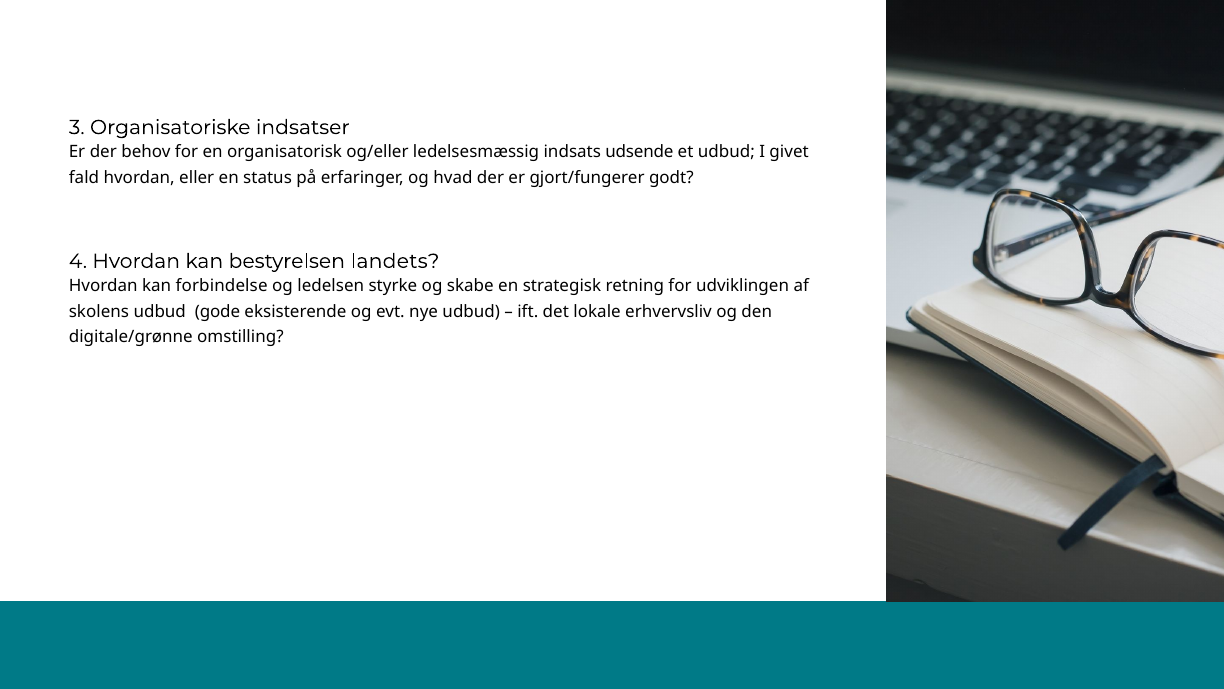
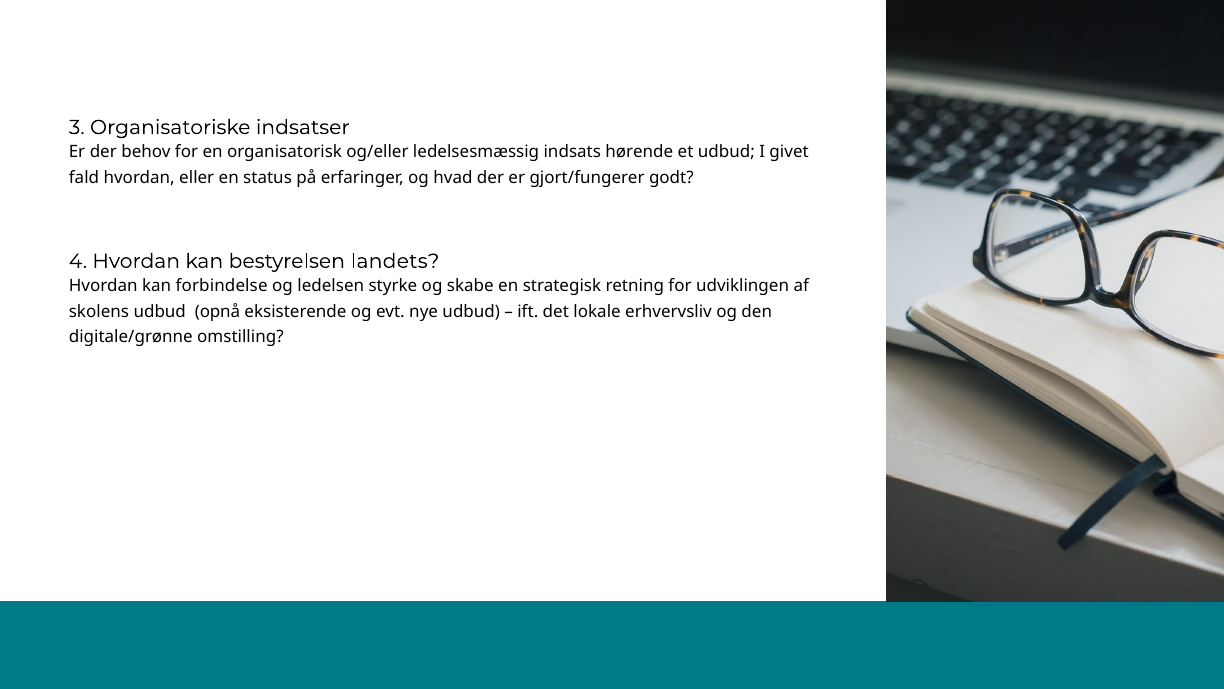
udsende: udsende -> hørende (639, 152)
gode: gode -> opnå (217, 311)
